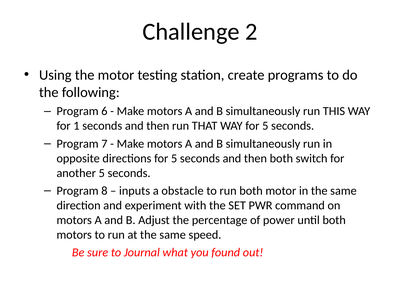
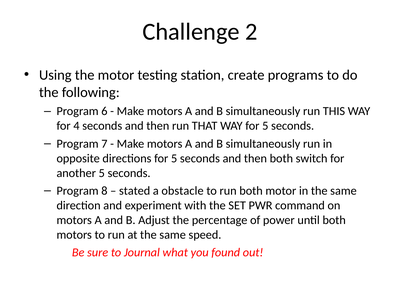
1: 1 -> 4 (76, 126)
inputs: inputs -> stated (135, 191)
